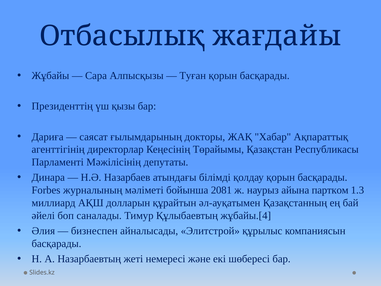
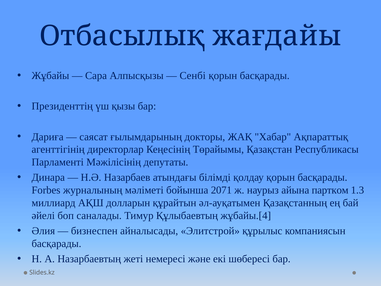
Туған: Туған -> Сенбі (193, 76)
2081: 2081 -> 2071 (221, 190)
